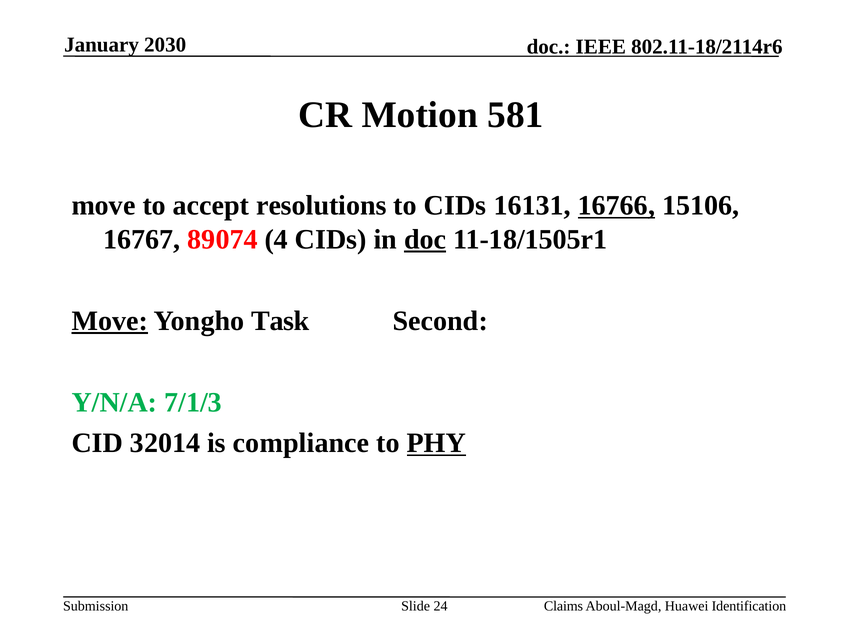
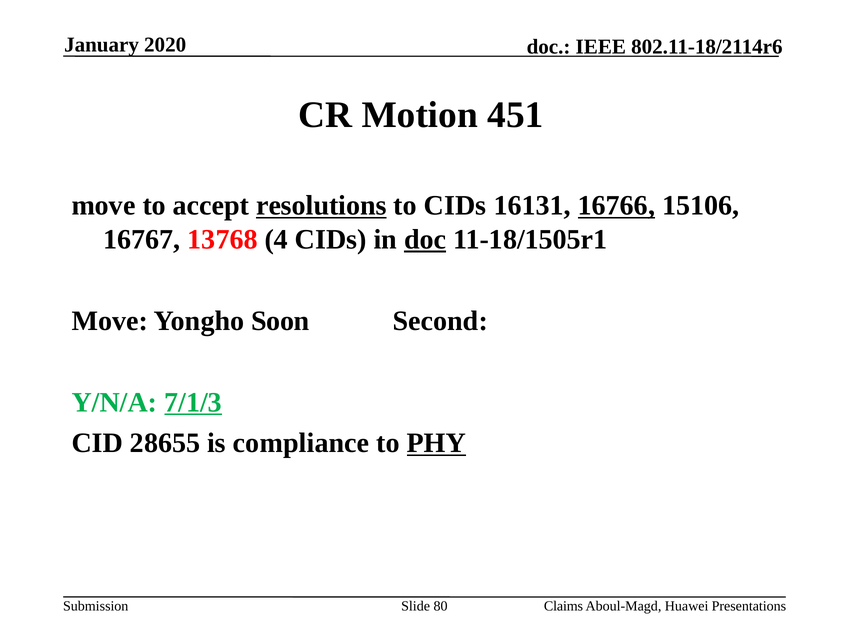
2030: 2030 -> 2020 (165, 45)
581: 581 -> 451 (515, 115)
resolutions underline: none -> present (321, 205)
89074: 89074 -> 13768 (223, 239)
Move underline: present -> none (110, 321)
Task: Task -> Soon (280, 321)
7/1/3 underline: none -> present (193, 402)
32014: 32014 -> 28655 (165, 443)
24: 24 -> 80 (441, 606)
Identification: Identification -> Presentations (749, 606)
